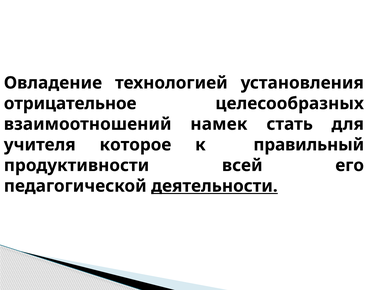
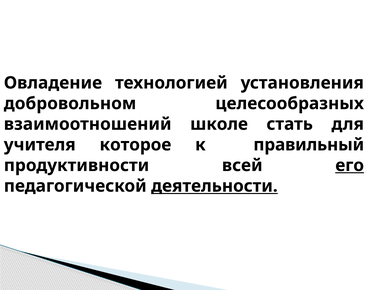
отрицательное: отрицательное -> добровольном (70, 103)
намек: намек -> школе (219, 124)
его underline: none -> present (350, 165)
